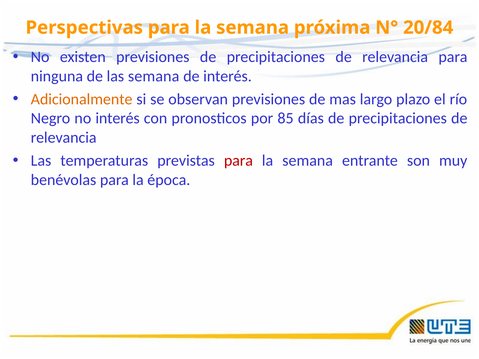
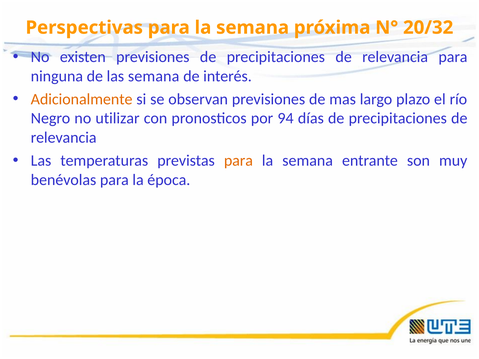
20/84: 20/84 -> 20/32 (428, 28)
no interés: interés -> utilizar (118, 118)
85: 85 -> 94 (286, 118)
para colour: red -> orange (238, 161)
